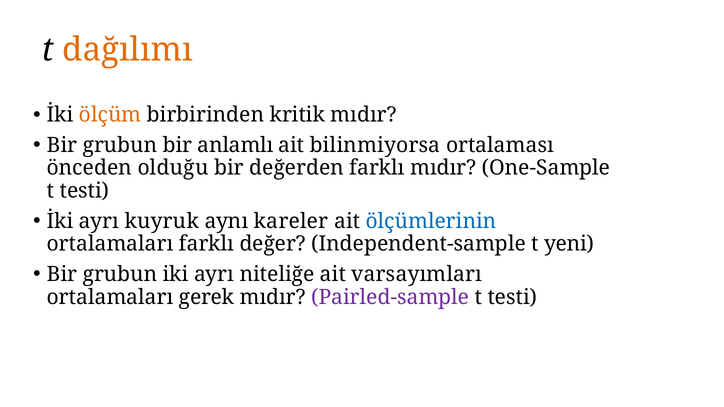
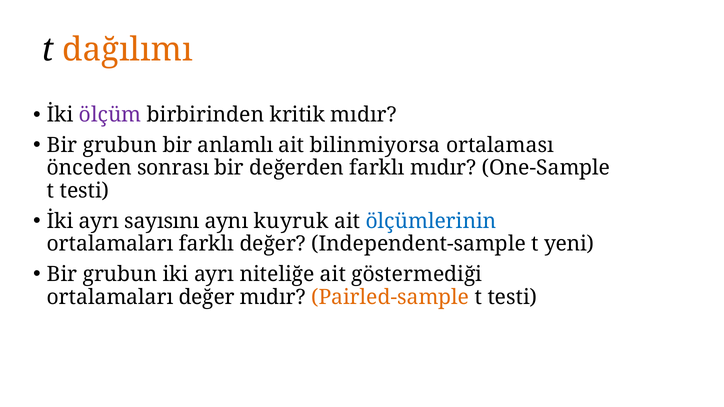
ölçüm colour: orange -> purple (110, 115)
olduğu: olduğu -> sonrası (173, 168)
kuyruk: kuyruk -> sayısını (162, 221)
kareler: kareler -> kuyruk (291, 221)
varsayımları: varsayımları -> göstermediği (417, 274)
ortalamaları gerek: gerek -> değer (207, 297)
Pairled-sample colour: purple -> orange (390, 297)
